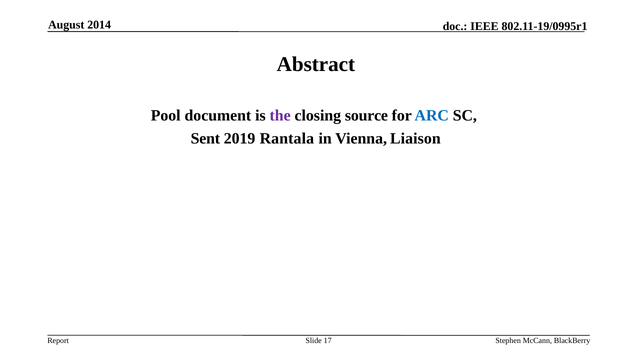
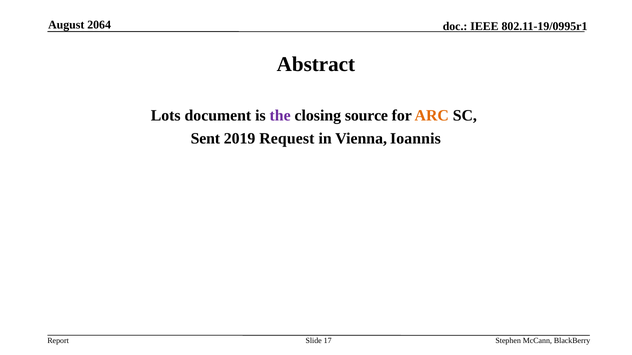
2014: 2014 -> 2064 (99, 25)
Pool: Pool -> Lots (166, 116)
ARC colour: blue -> orange (432, 116)
Rantala: Rantala -> Request (287, 139)
Liaison: Liaison -> Ioannis (415, 139)
